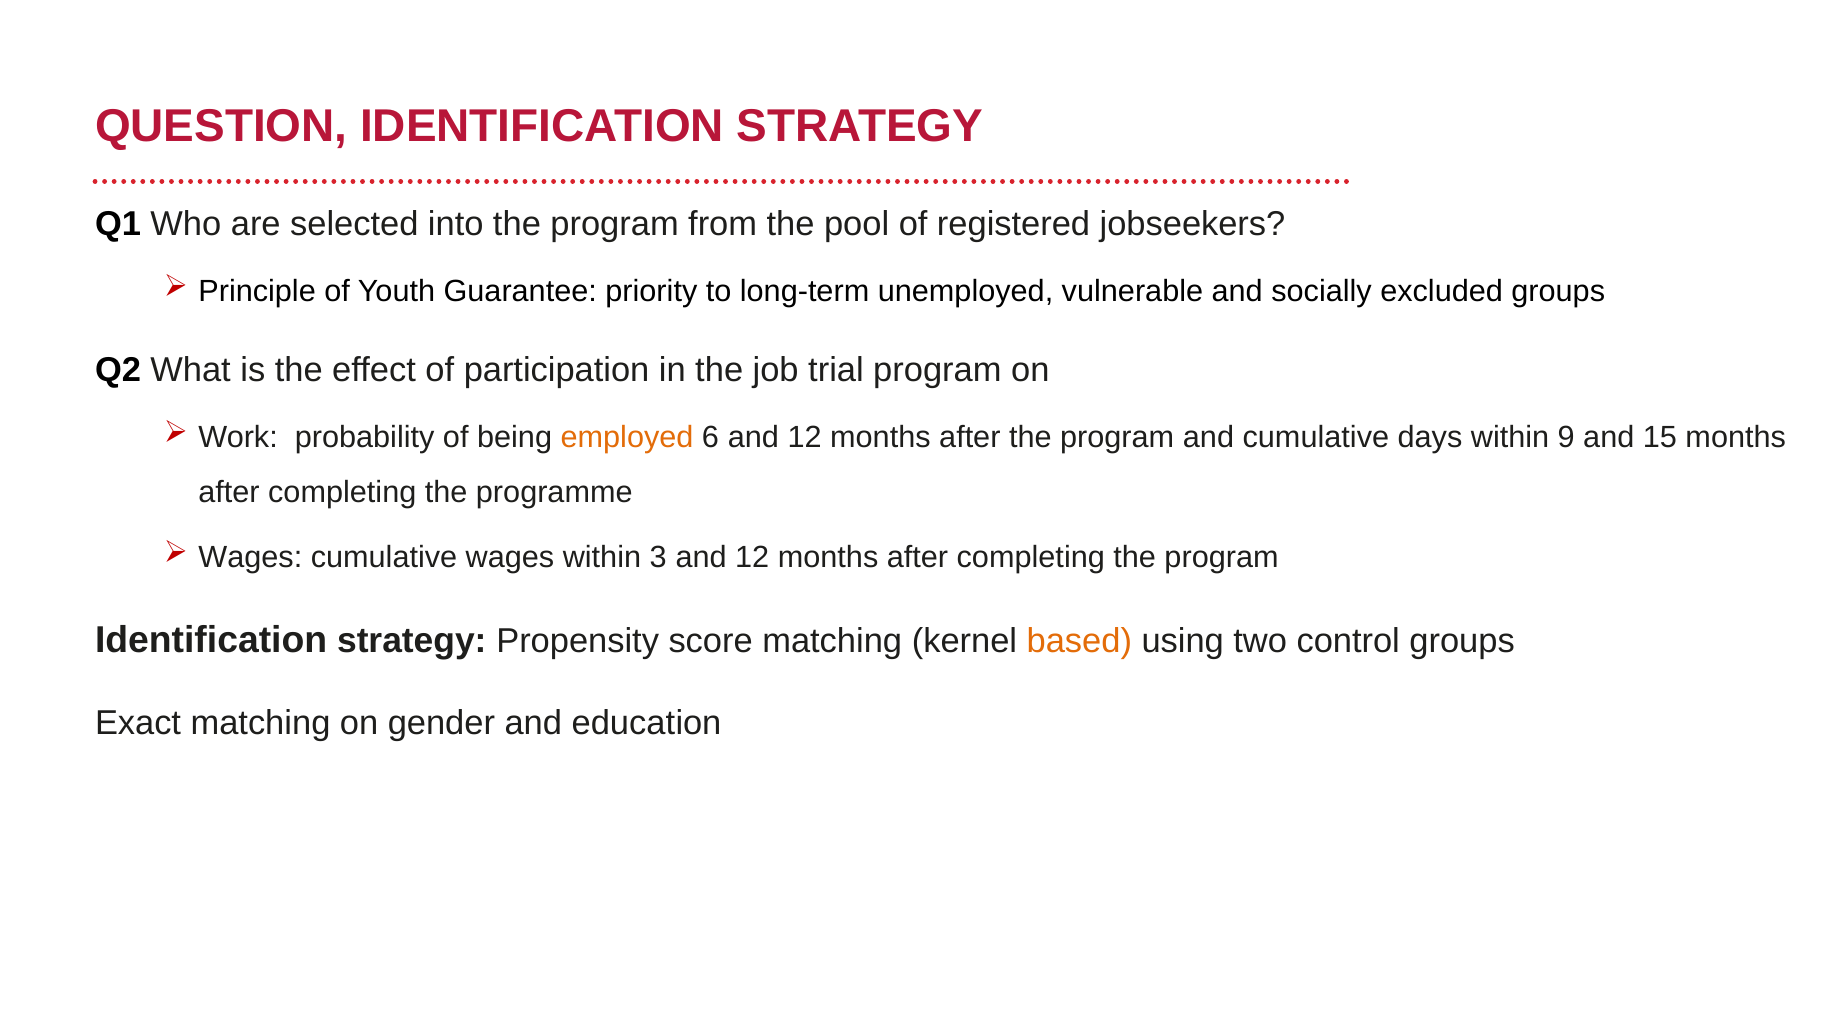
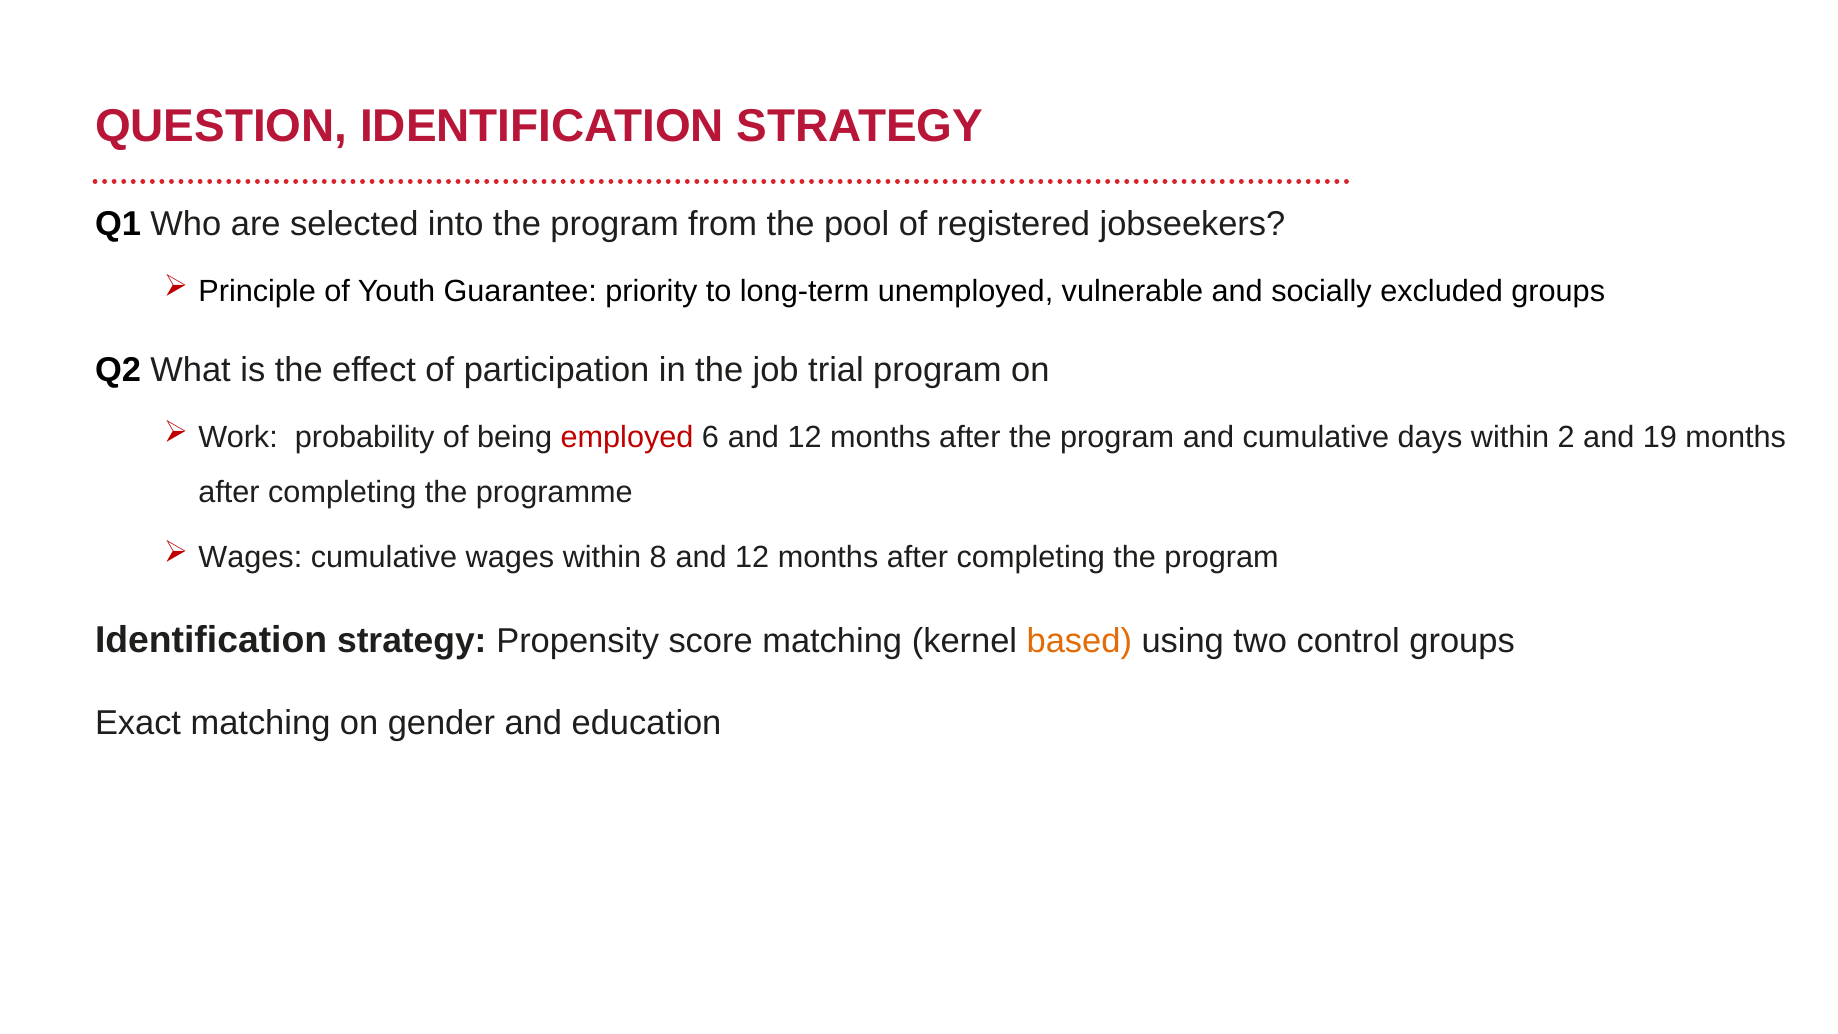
employed colour: orange -> red (627, 437)
9: 9 -> 2 (1566, 437)
15: 15 -> 19 (1660, 437)
3: 3 -> 8 (658, 557)
